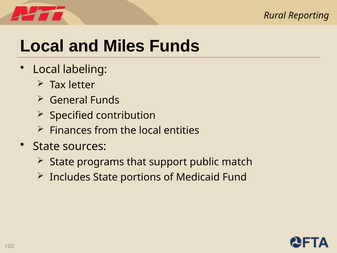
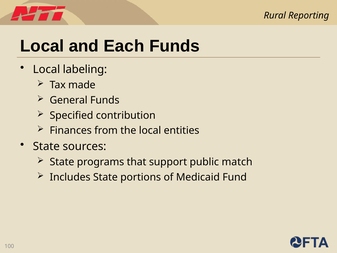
Miles: Miles -> Each (124, 46)
letter: letter -> made (82, 85)
